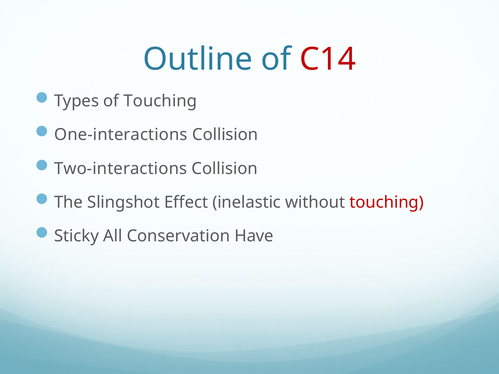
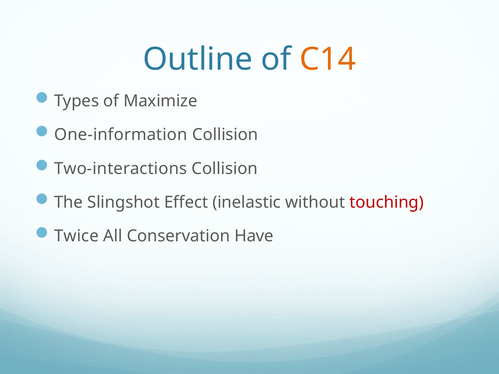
C14 colour: red -> orange (328, 59)
of Touching: Touching -> Maximize (160, 101)
One-interactions: One-interactions -> One-information (121, 135)
Sticky: Sticky -> Twice (76, 236)
